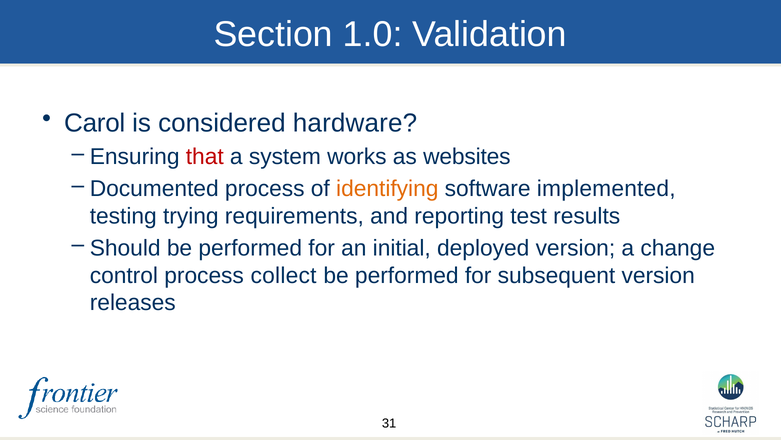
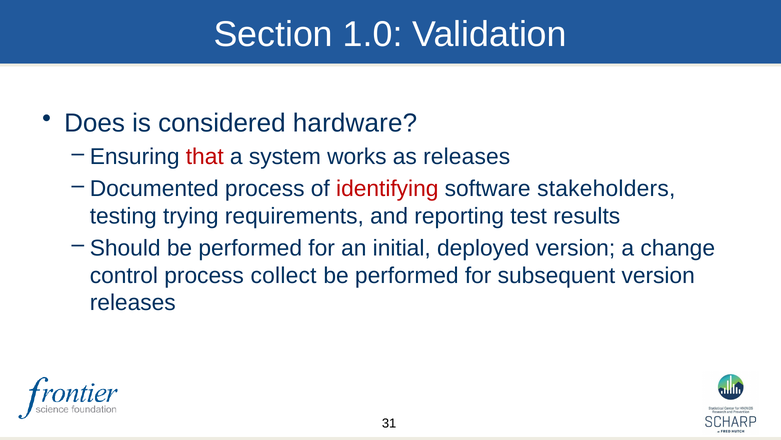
Carol: Carol -> Does (95, 123)
as websites: websites -> releases (467, 157)
identifying colour: orange -> red (387, 188)
implemented: implemented -> stakeholders (606, 188)
